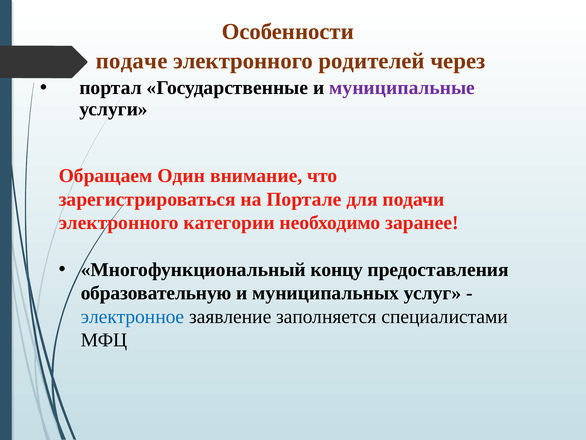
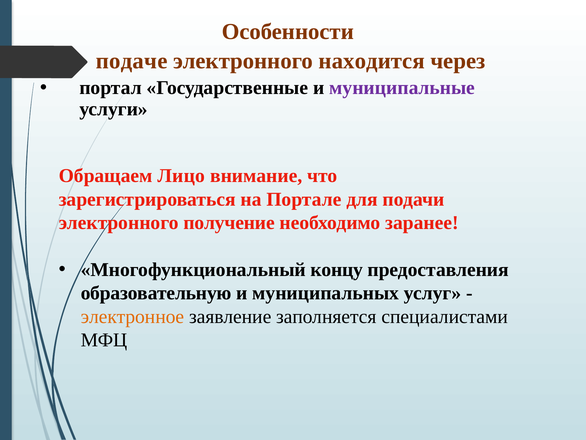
родителей: родителей -> находится (372, 61)
Один: Один -> Лицо (181, 176)
категории: категории -> получение (229, 223)
электронное colour: blue -> orange (133, 316)
